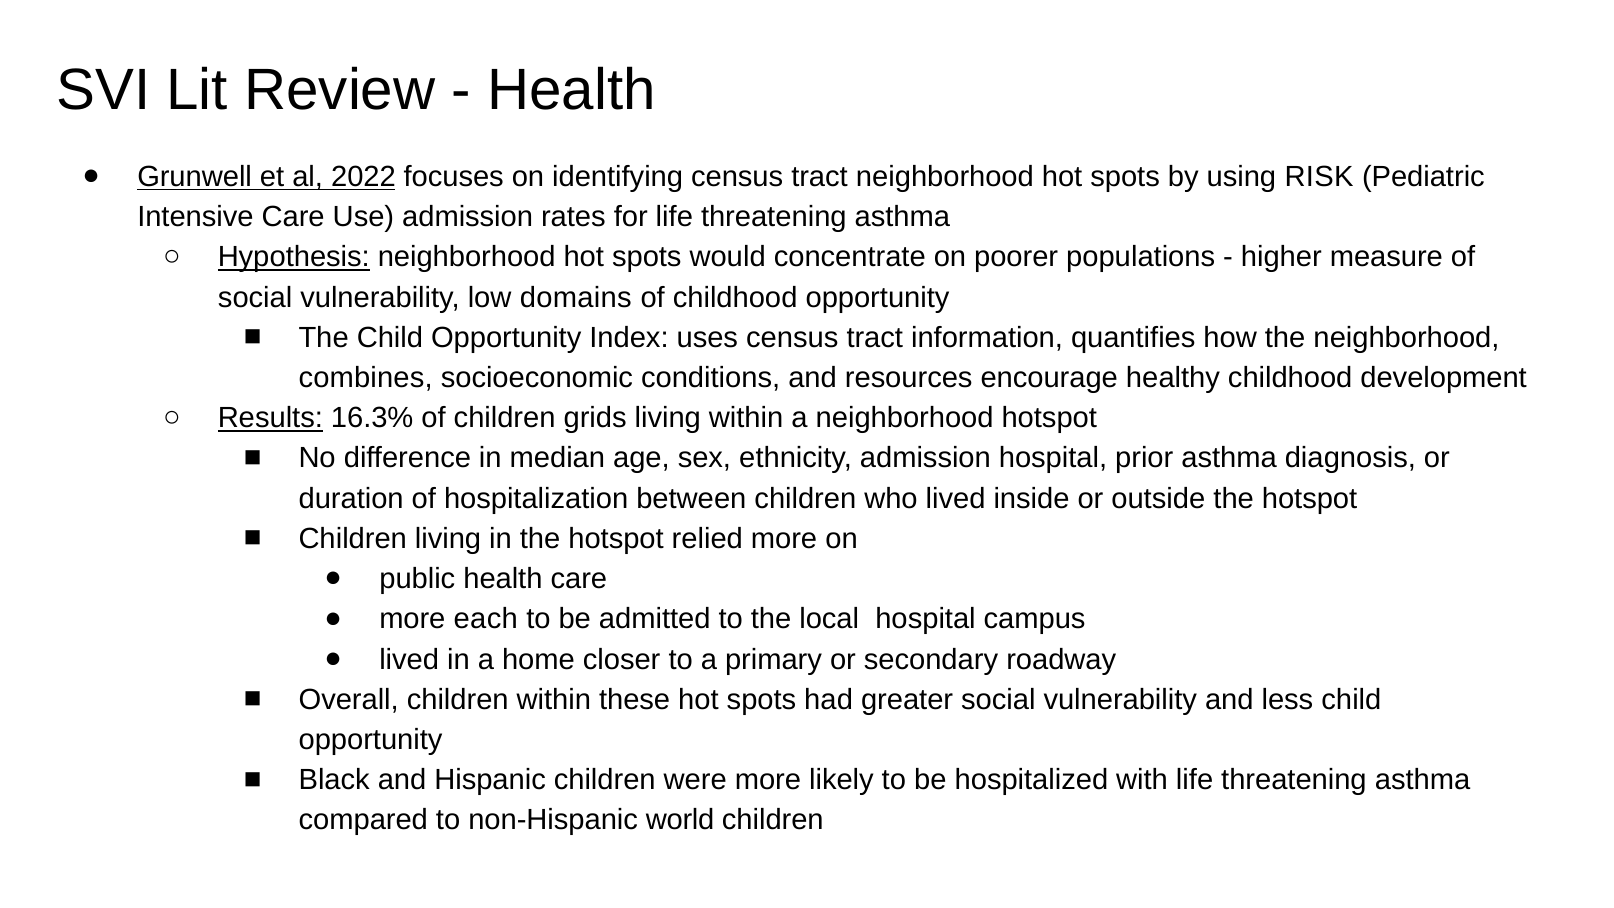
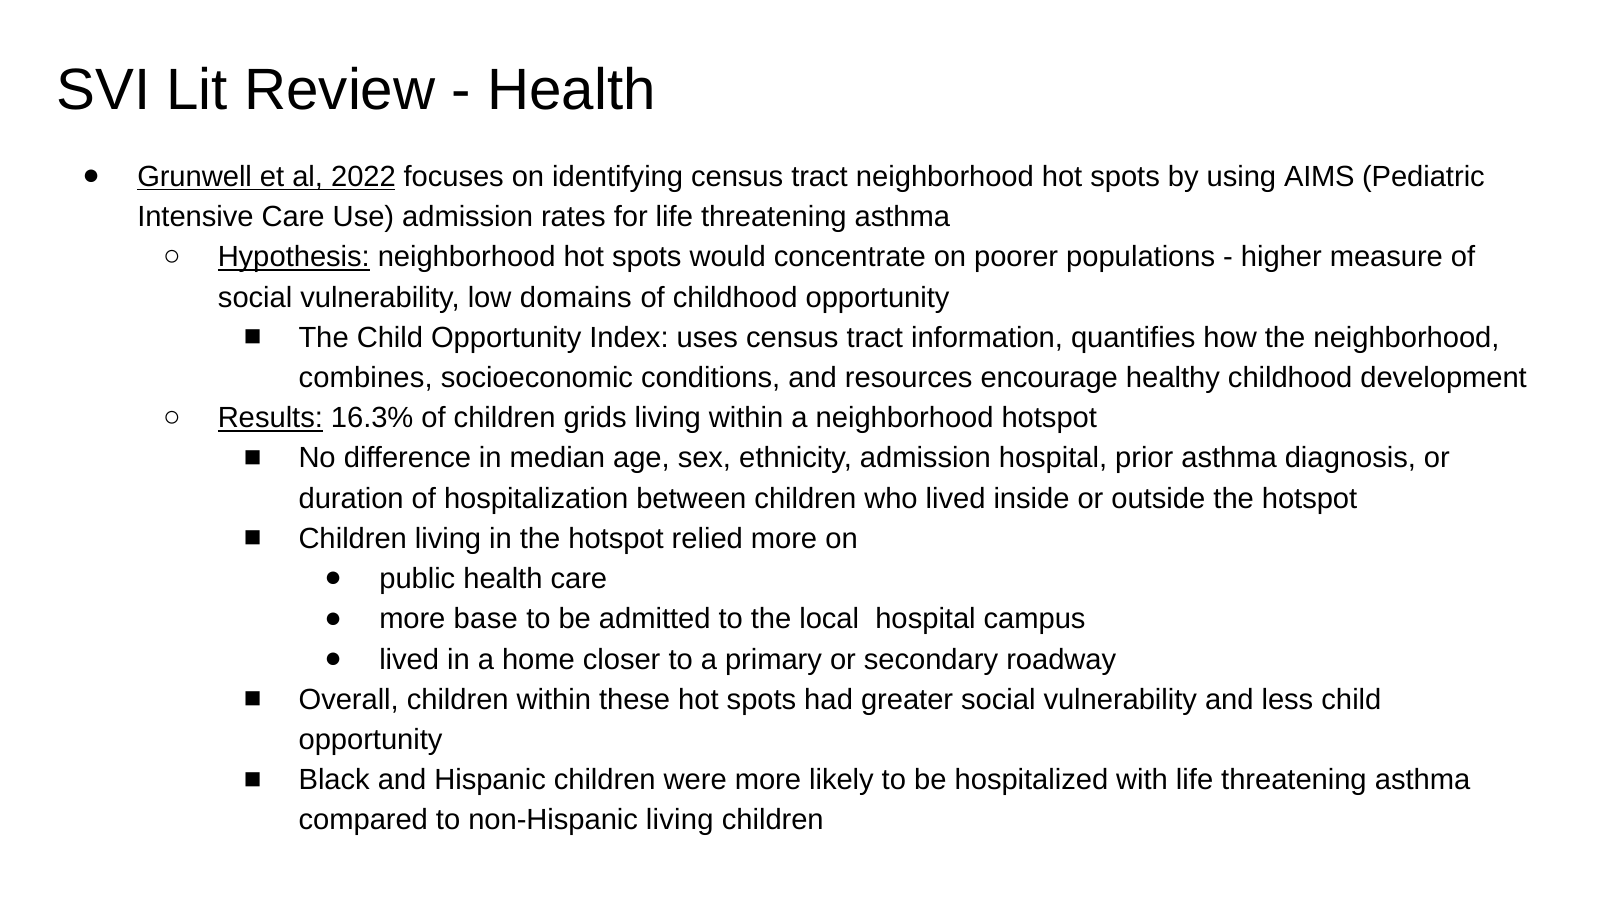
RISK: RISK -> AIMS (1319, 177)
each: each -> base (486, 619)
non-Hispanic world: world -> living (680, 820)
